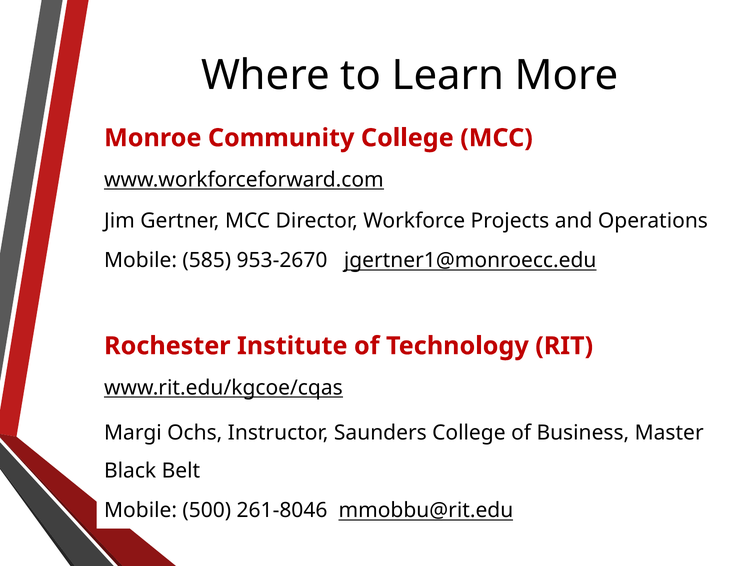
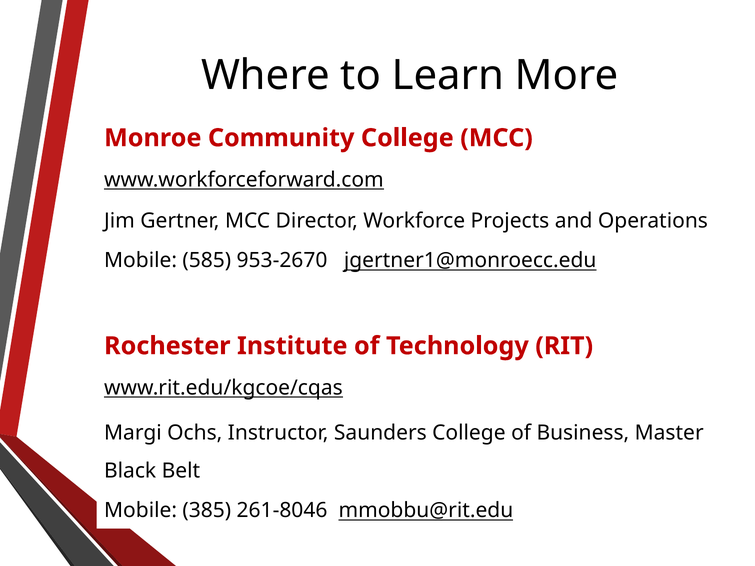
500: 500 -> 385 (207, 511)
